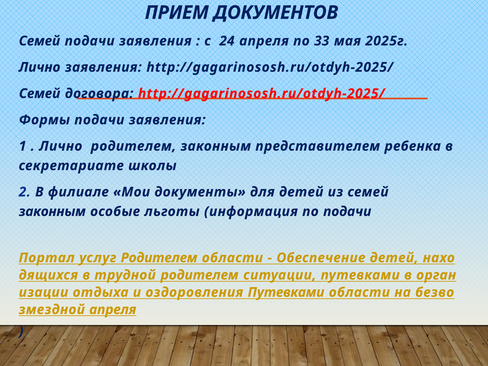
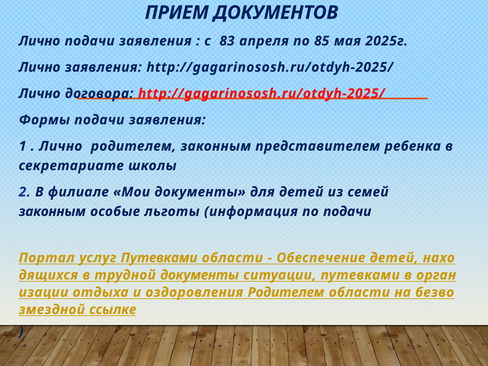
Семей: Семей -> Лично (39, 41)
24: 24 -> 83 (227, 41)
33: 33 -> 85 (322, 41)
Семей: Семей -> Лично (40, 94)
услуг Родителем: Родителем -> Путевками (159, 258)
трудной родителем: родителем -> документы (200, 275)
оздоровления Путевками: Путевками -> Родителем (286, 292)
апреля: апреля -> ссылке (113, 310)
